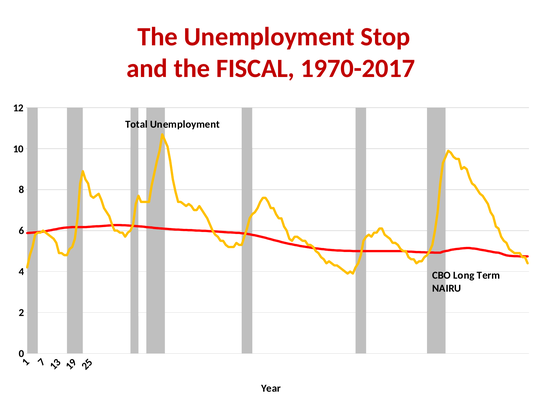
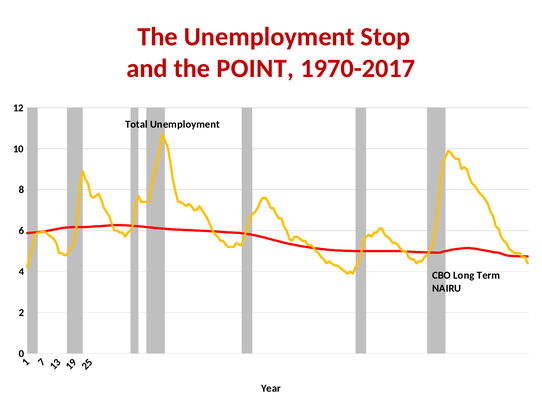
FISCAL: FISCAL -> POINT (255, 68)
